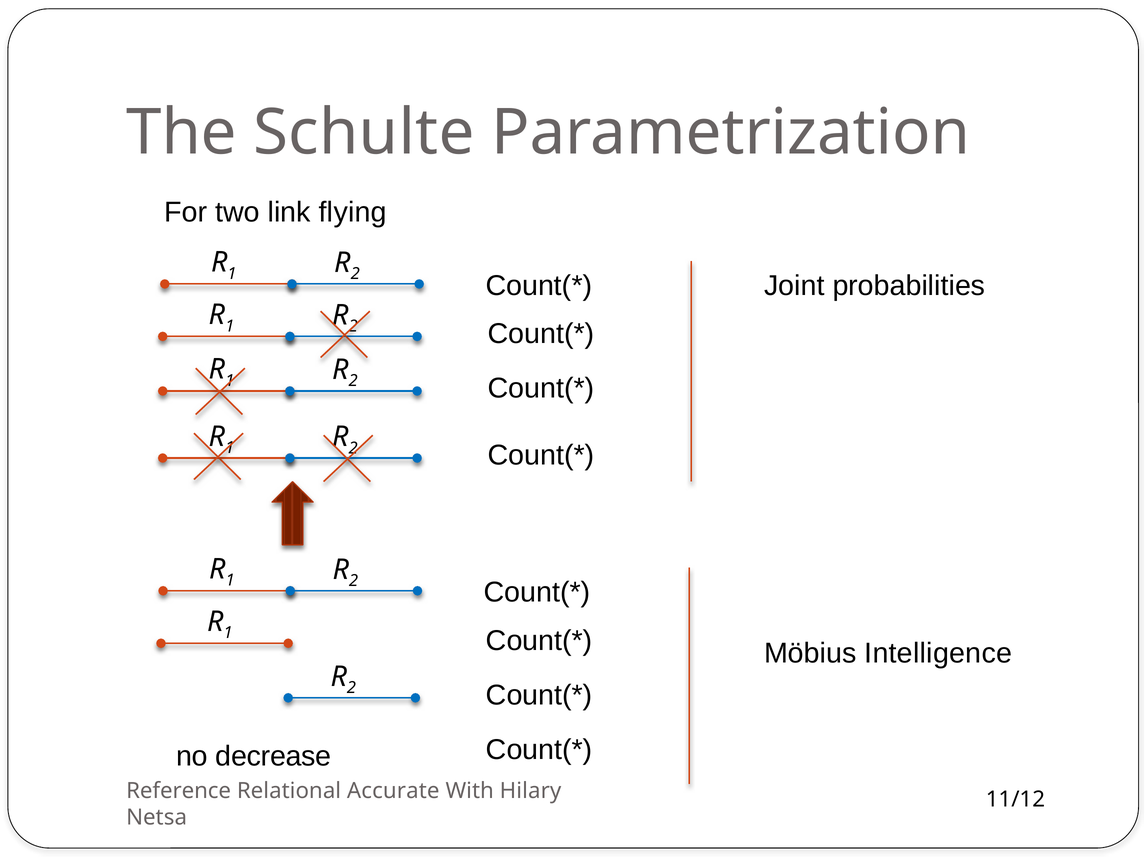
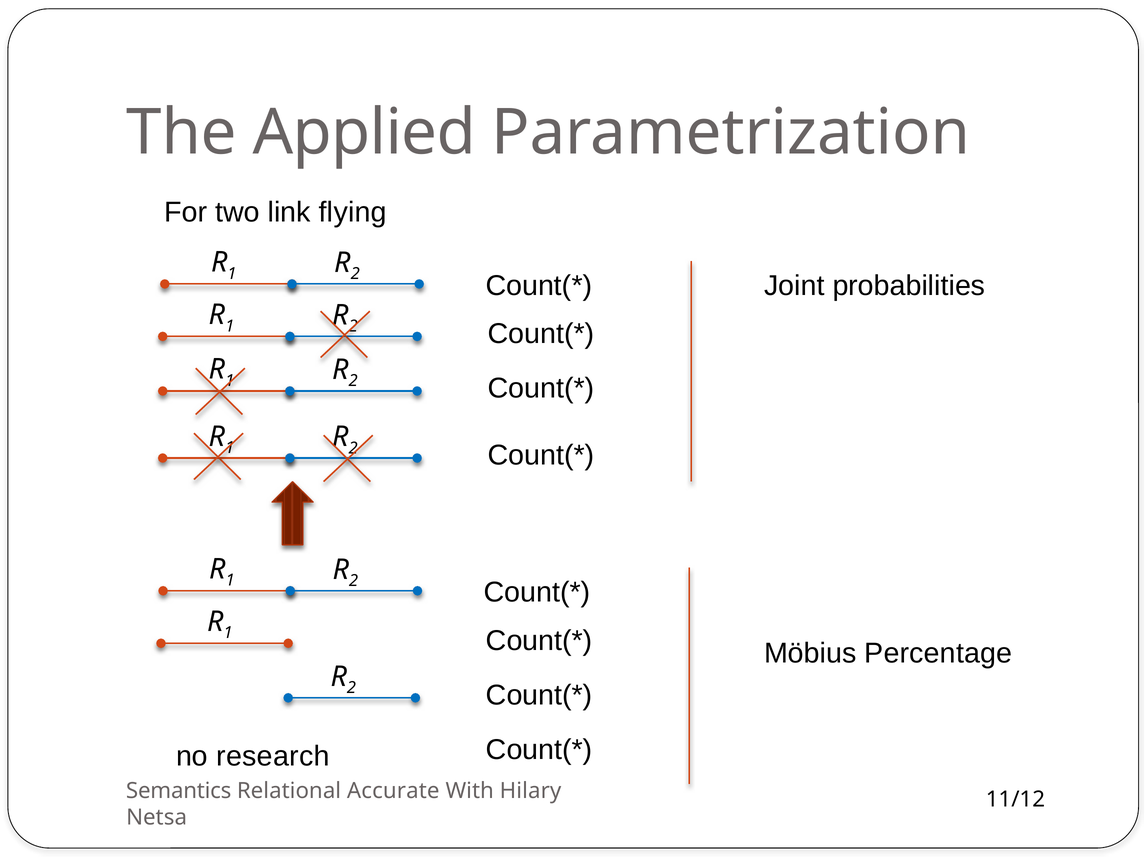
Schulte: Schulte -> Applied (364, 133)
Intelligence: Intelligence -> Percentage (938, 654)
decrease: decrease -> research (273, 756)
Reference: Reference -> Semantics (179, 791)
